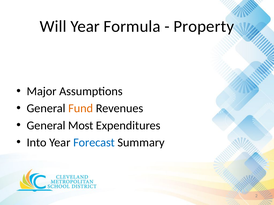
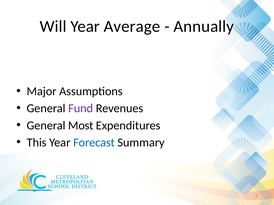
Formula: Formula -> Average (132, 27)
Property: Property -> Annually (204, 27)
Fund colour: orange -> purple (81, 109)
Into: Into -> This (37, 143)
